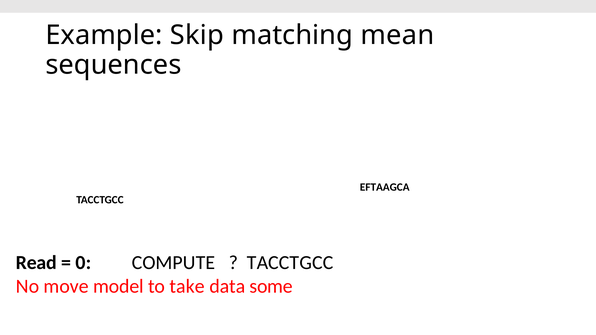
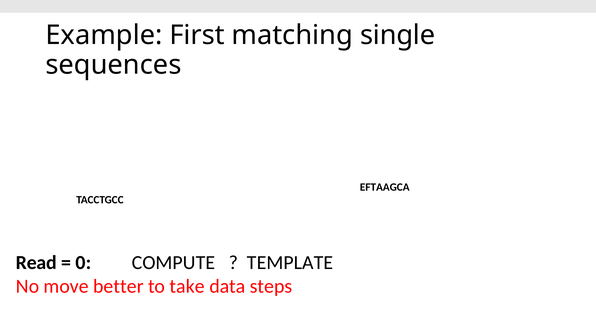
Skip: Skip -> First (197, 35)
mean: mean -> single (398, 35)
TACCTGCC: TACCTGCC -> TEMPLATE (290, 263)
model: model -> better (118, 287)
some: some -> steps (271, 287)
